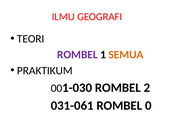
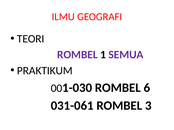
SEMUA colour: orange -> purple (126, 55)
2: 2 -> 6 (147, 88)
0: 0 -> 3 (148, 106)
